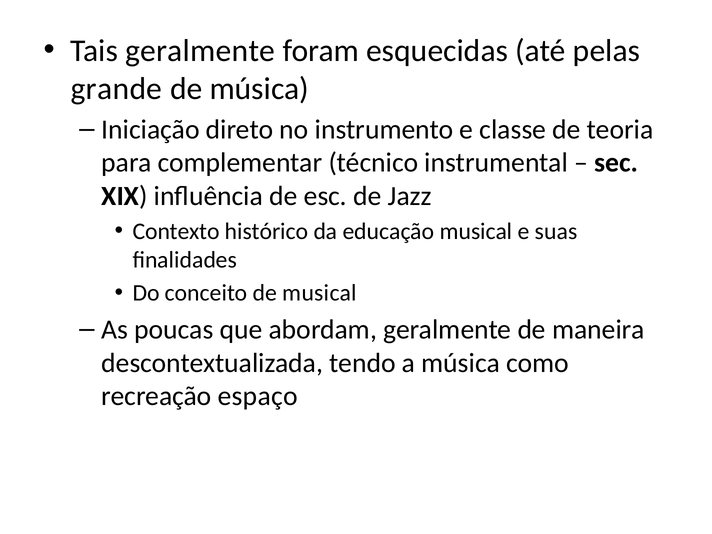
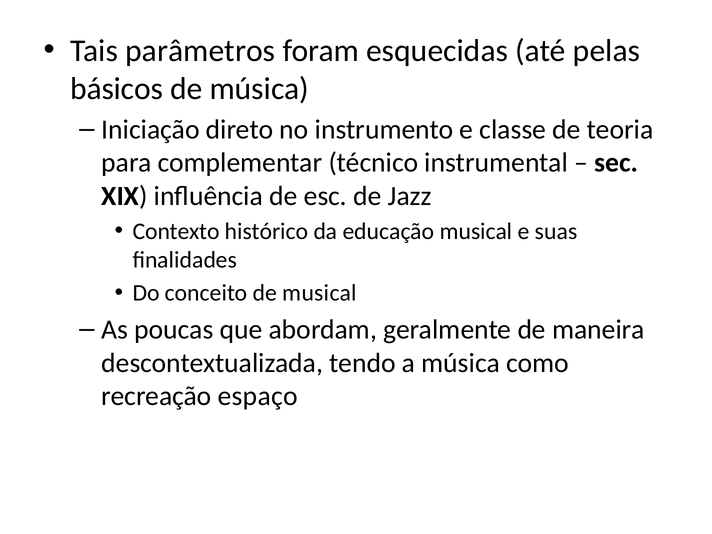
Tais geralmente: geralmente -> parâmetros (200, 51)
grande: grande -> básicos (117, 89)
